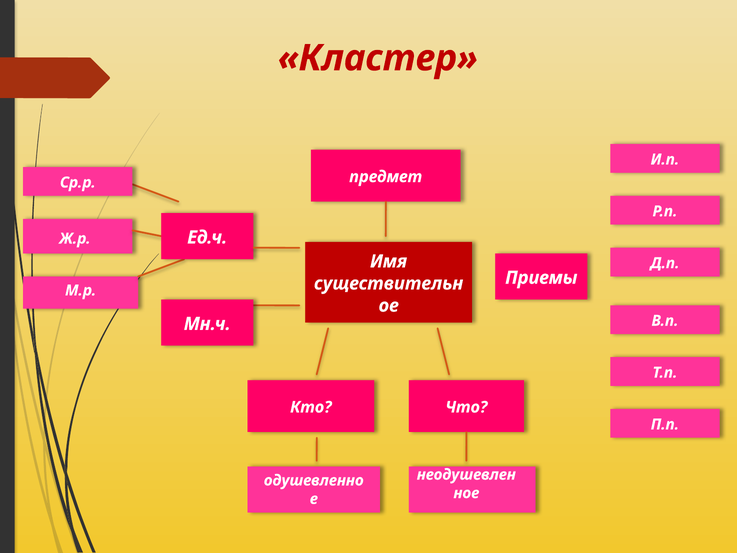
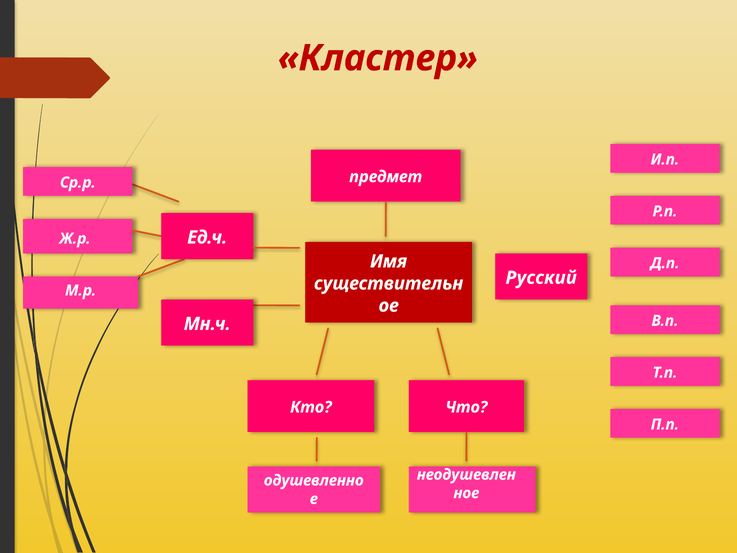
Приемы: Приемы -> Русский (541, 278)
